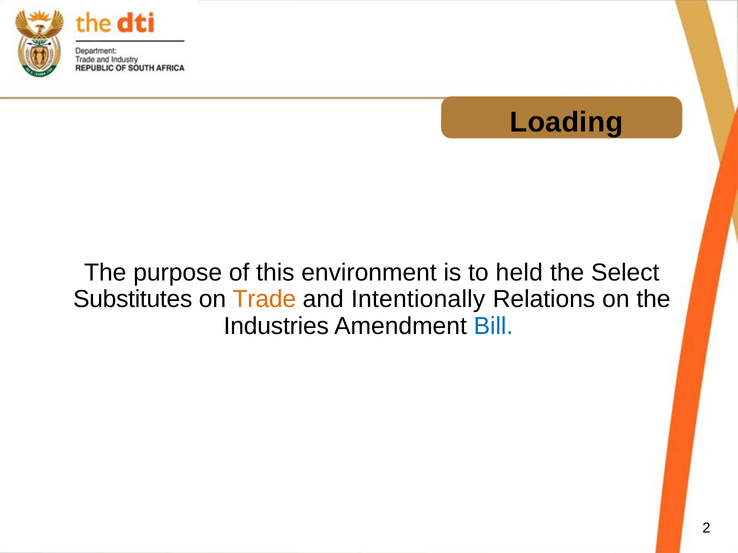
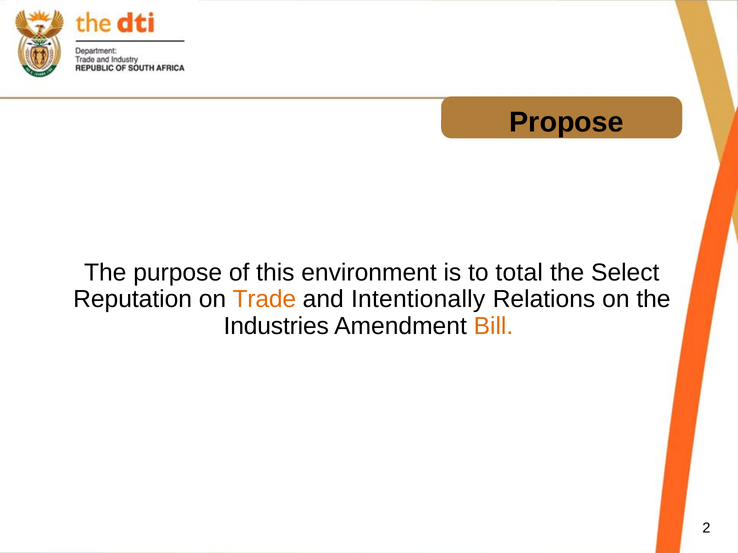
Loading: Loading -> Propose (567, 122)
held: held -> total (519, 273)
Substitutes: Substitutes -> Reputation (133, 300)
Bill colour: blue -> orange (493, 326)
